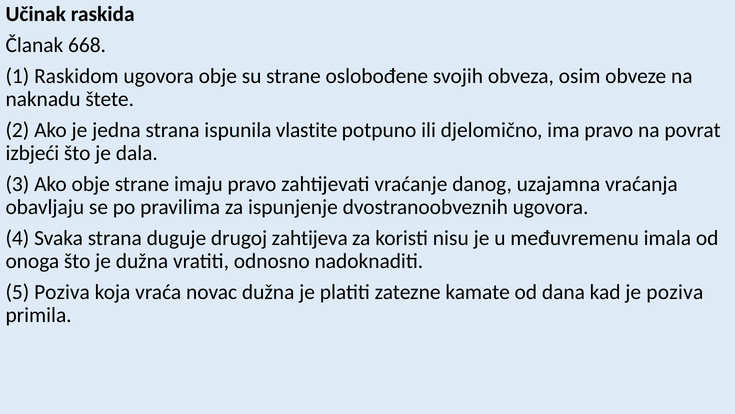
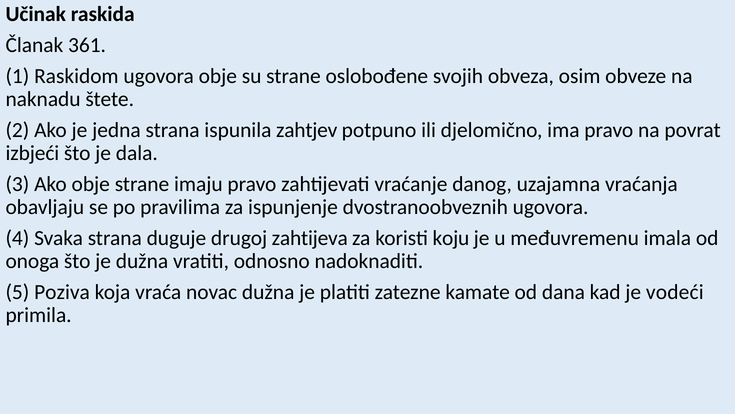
668: 668 -> 361 (87, 45)
vlastite: vlastite -> zahtjev (307, 130)
nisu: nisu -> koju (451, 238)
je poziva: poziva -> vodeći (675, 292)
